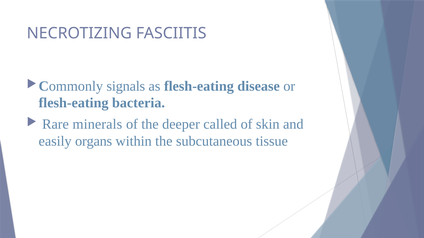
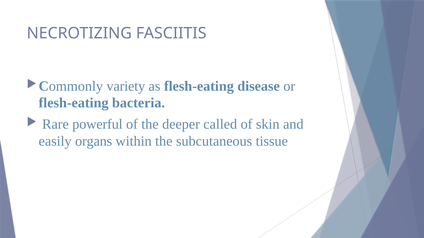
signals: signals -> variety (126, 86)
minerals: minerals -> powerful (97, 125)
